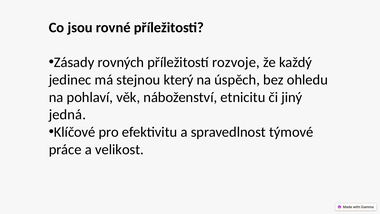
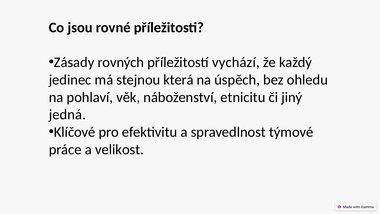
rozvoje: rozvoje -> vychází (236, 62)
který: který -> která (178, 80)
